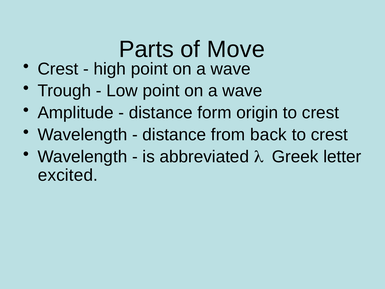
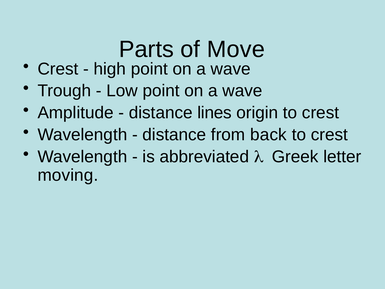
form: form -> lines (215, 113)
excited: excited -> moving (68, 175)
